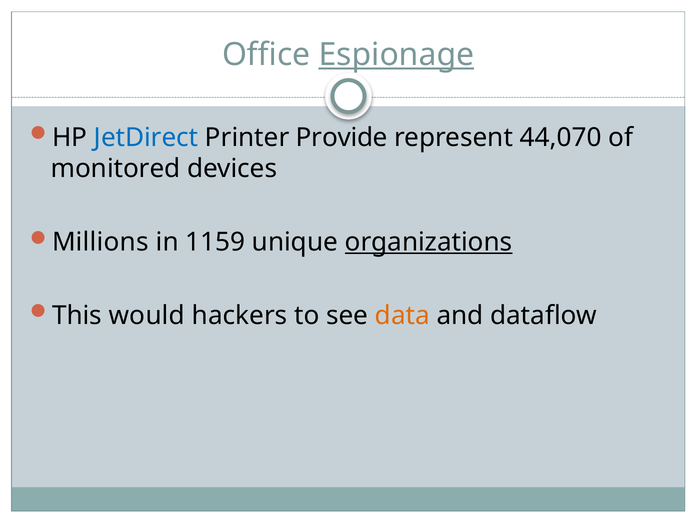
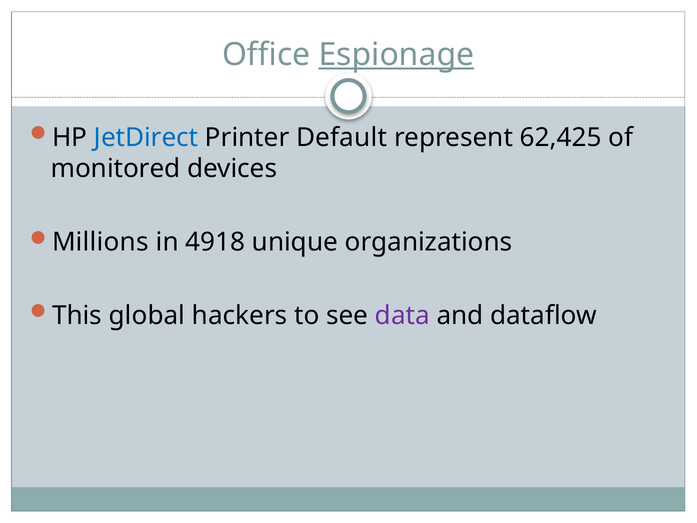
Provide: Provide -> Default (342, 137)
44,070: 44,070 -> 62,425 (561, 137)
1159: 1159 -> 4918 (215, 242)
organizations underline: present -> none (429, 242)
would: would -> global (147, 315)
data colour: orange -> purple (402, 315)
